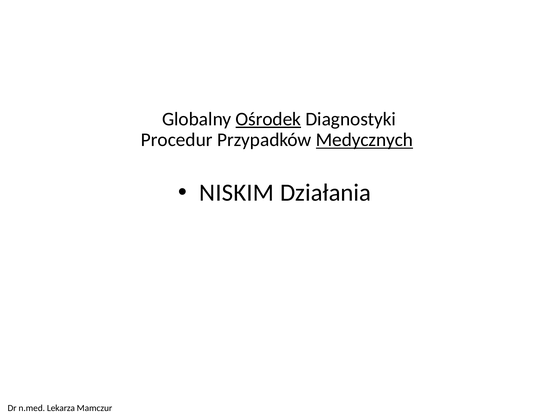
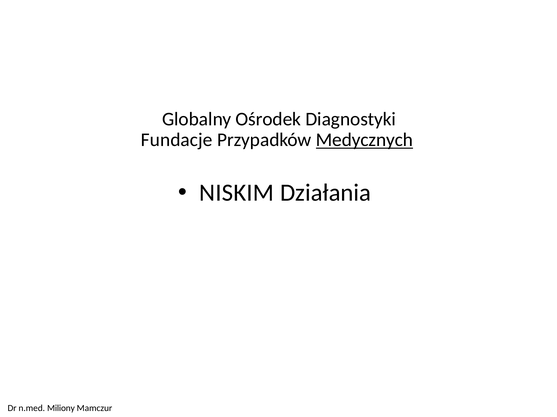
Ośrodek underline: present -> none (268, 119)
Procedur: Procedur -> Fundacje (177, 140)
Lekarza: Lekarza -> Miliony (61, 409)
